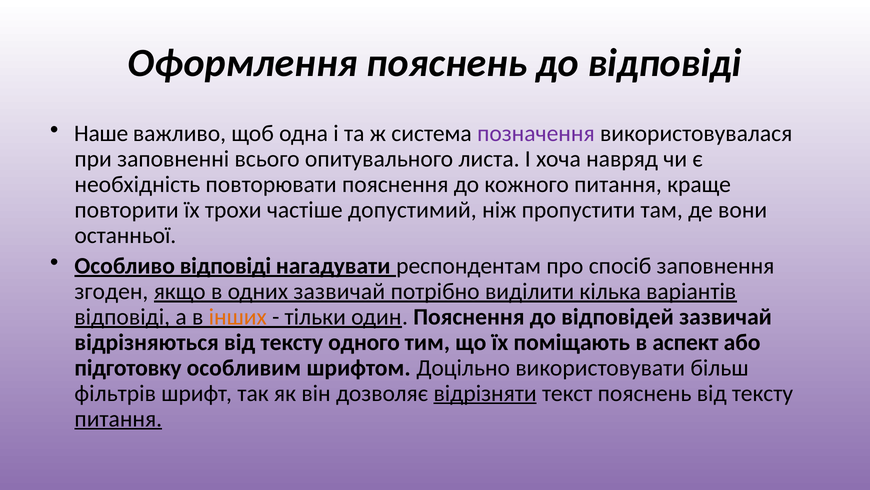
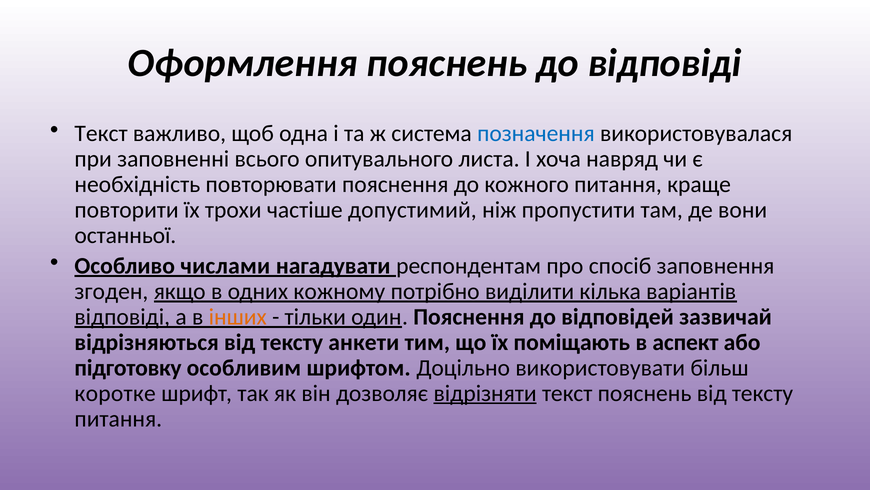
Наше: Наше -> Текст (101, 133)
позначення colour: purple -> blue (536, 133)
Особливо відповіді: відповіді -> числами (225, 266)
одних зазвичай: зазвичай -> кожному (339, 291)
одного: одного -> анкети (364, 342)
фільтрів: фільтрів -> коротке (115, 393)
питання underline: present -> none (118, 418)
